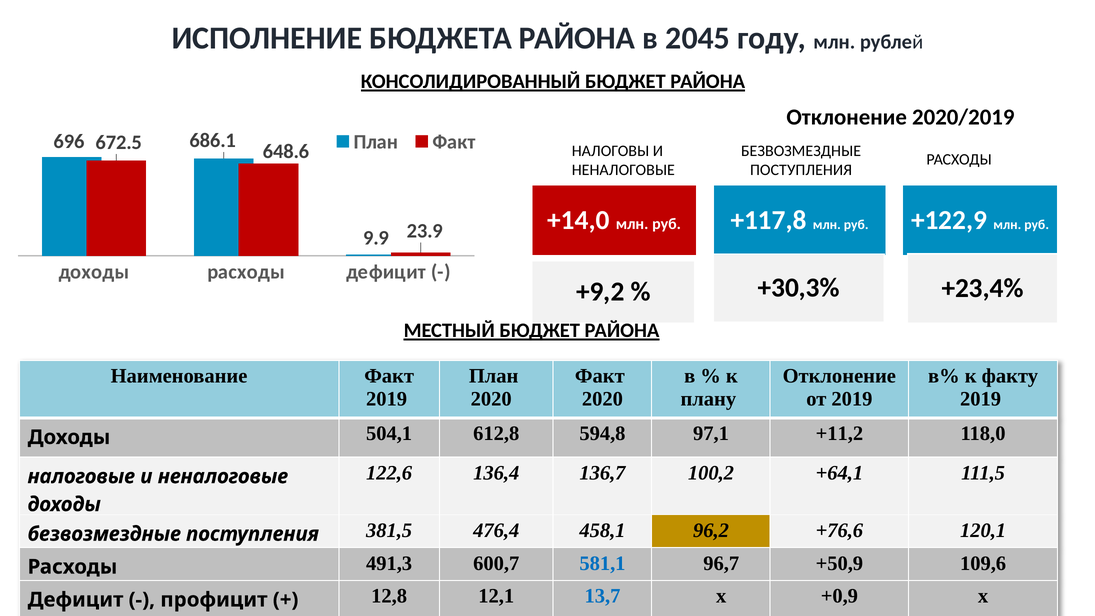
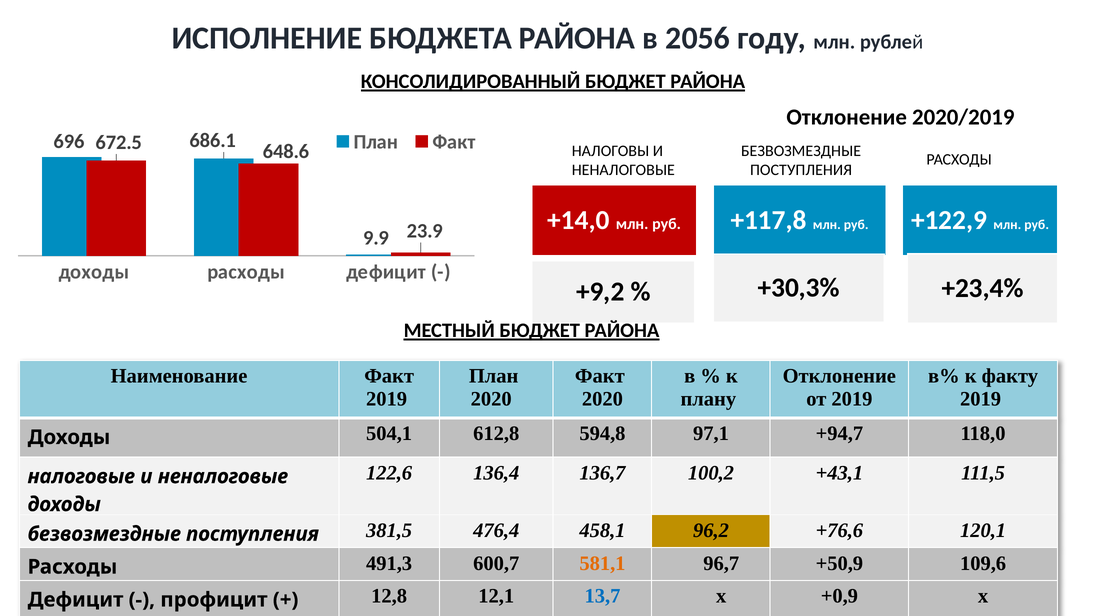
2045: 2045 -> 2056 (698, 38)
+11,2: +11,2 -> +94,7 (839, 434)
+64,1: +64,1 -> +43,1 (839, 473)
581,1 colour: blue -> orange (602, 563)
